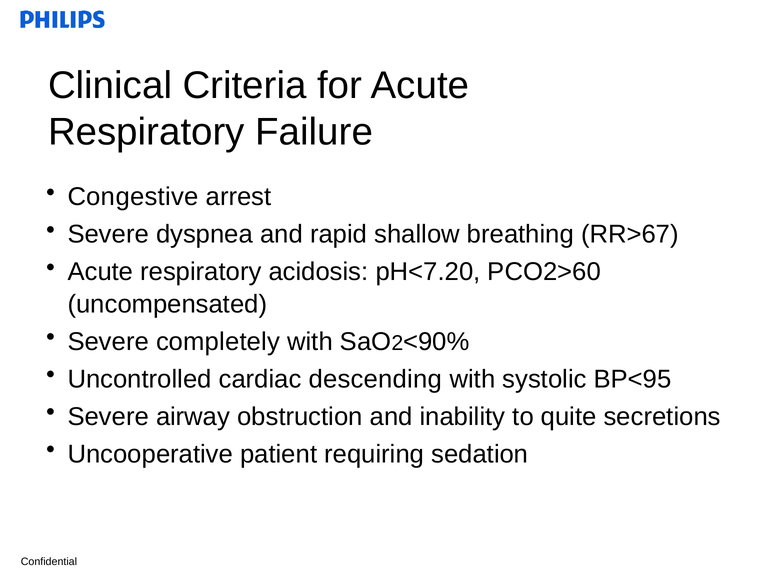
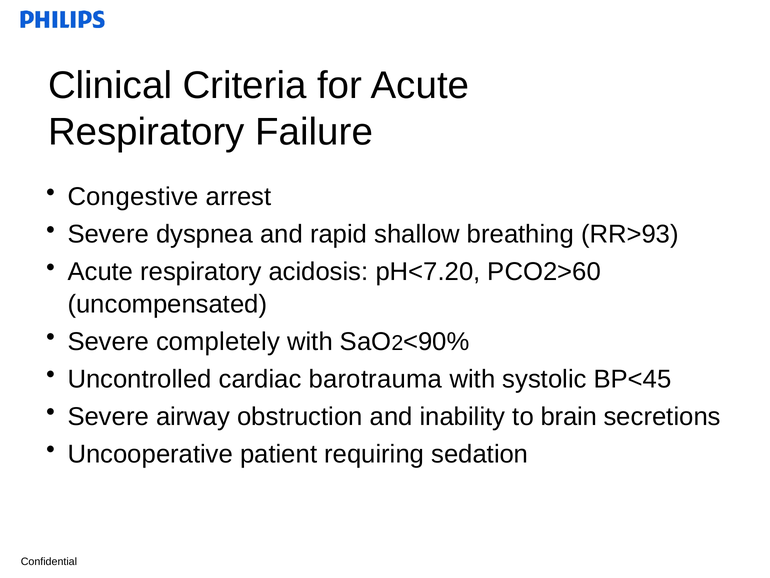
RR>67: RR>67 -> RR>93 (630, 234)
descending: descending -> barotrauma (375, 379)
BP<95: BP<95 -> BP<45 (633, 379)
quite: quite -> brain (569, 416)
